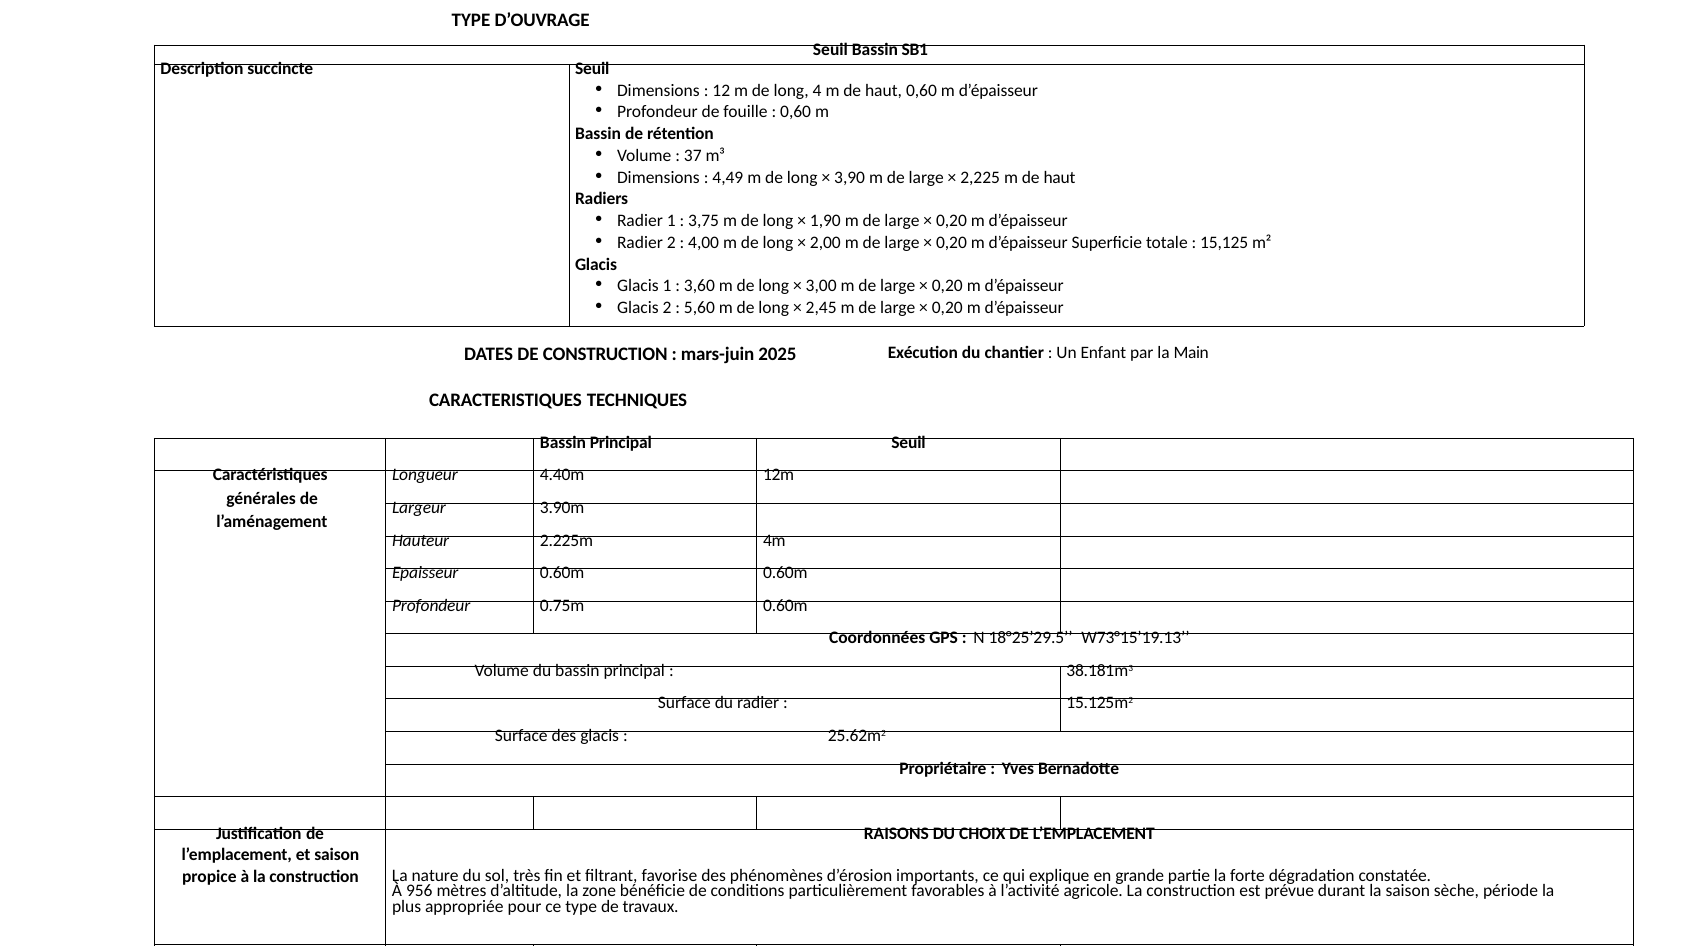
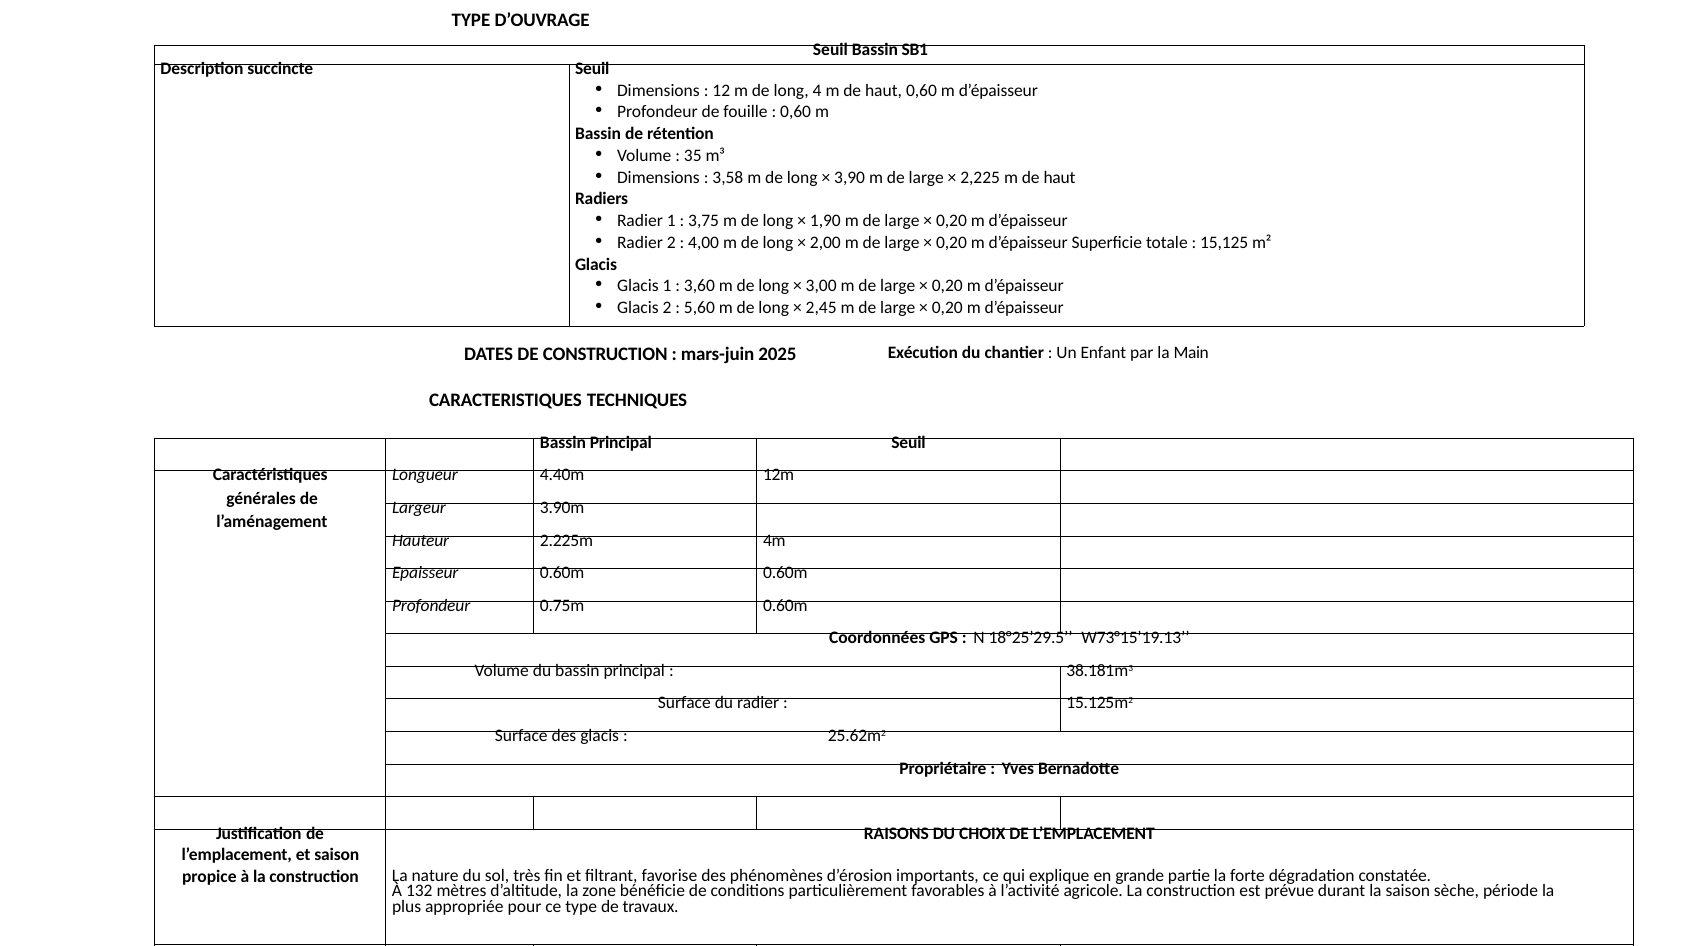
37: 37 -> 35 (693, 156)
4,49: 4,49 -> 3,58 (728, 177)
956: 956 -> 132 (419, 891)
